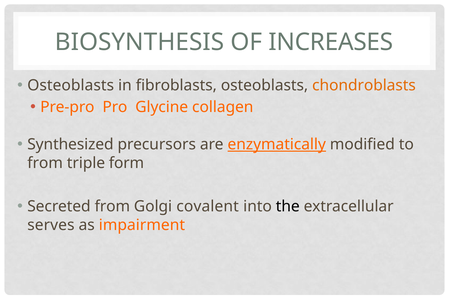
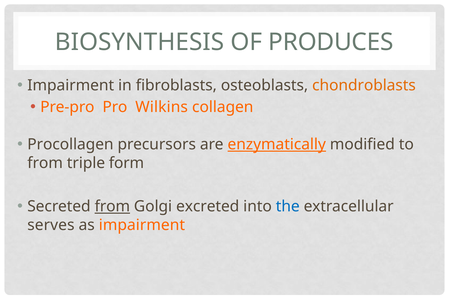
INCREASES: INCREASES -> PRODUCES (331, 42)
Osteoblasts: Osteoblasts -> Impairment (71, 86)
Glycine: Glycine -> Wilkins (162, 107)
Synthesized: Synthesized -> Procollagen (70, 145)
from underline: none -> present (112, 207)
covalent: covalent -> excreted (208, 207)
the colour: black -> blue (288, 207)
